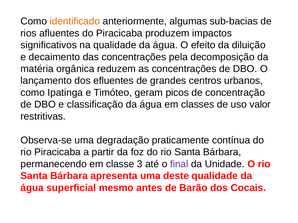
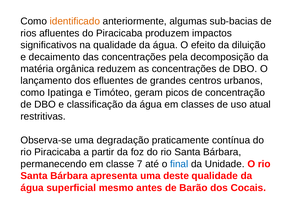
valor: valor -> atual (260, 105)
3: 3 -> 7 (140, 164)
final colour: purple -> blue (179, 164)
